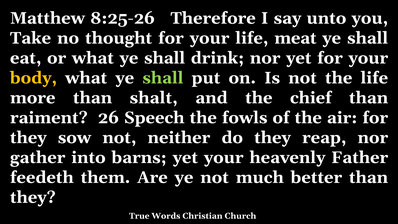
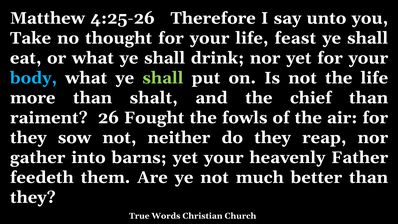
8:25-26: 8:25-26 -> 4:25-26 (122, 18)
meat: meat -> feast (295, 38)
body colour: yellow -> light blue (33, 78)
Speech: Speech -> Fought (154, 118)
